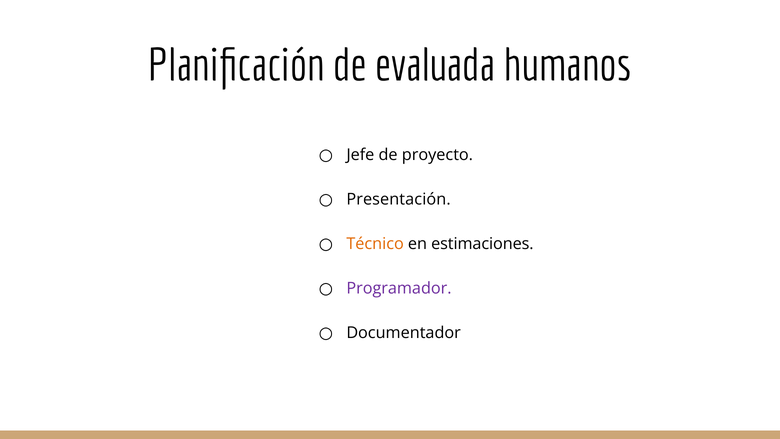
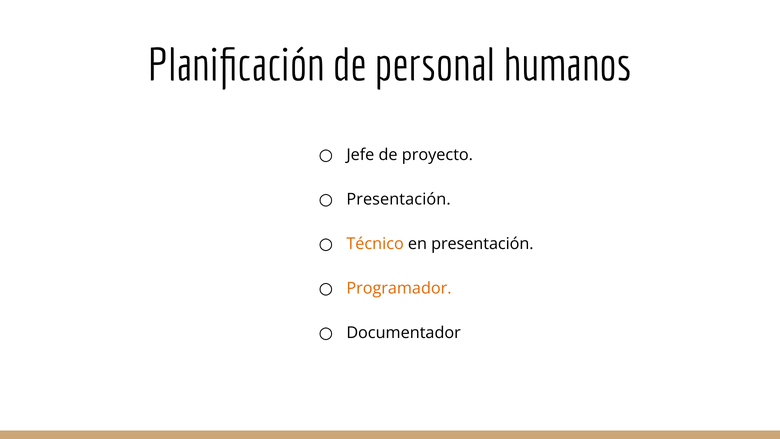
evaluada: evaluada -> personal (435, 66)
en estimaciones: estimaciones -> presentación (482, 244)
Programador colour: purple -> orange (399, 288)
